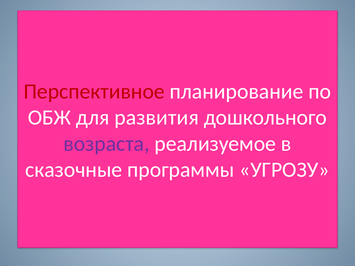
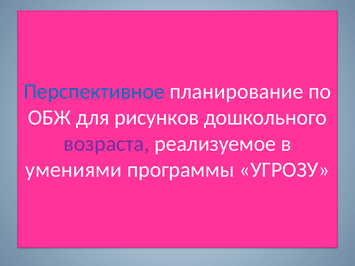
Перспективное colour: red -> blue (94, 92)
развития: развития -> рисунков (157, 118)
сказочные: сказочные -> умениями (74, 170)
